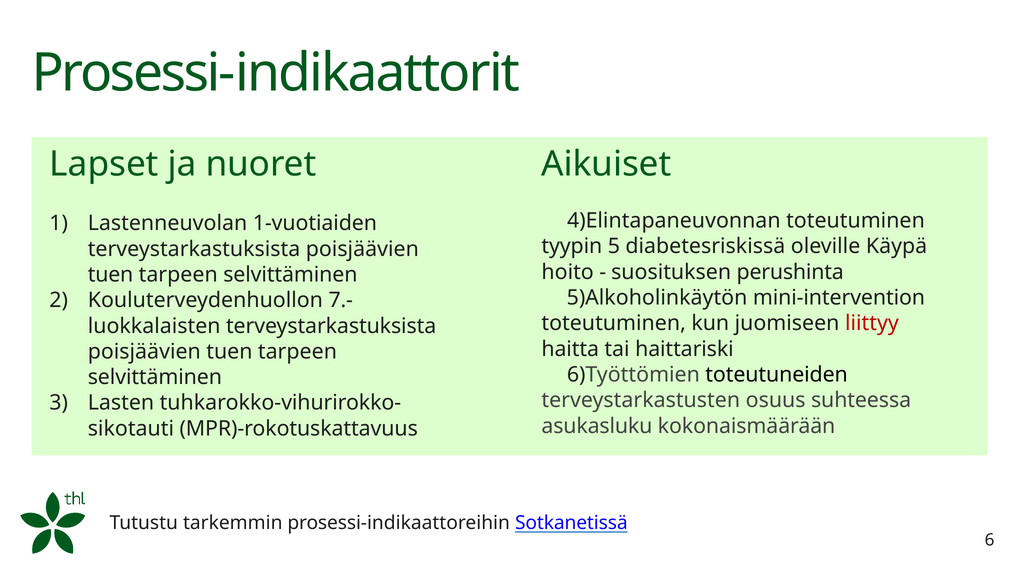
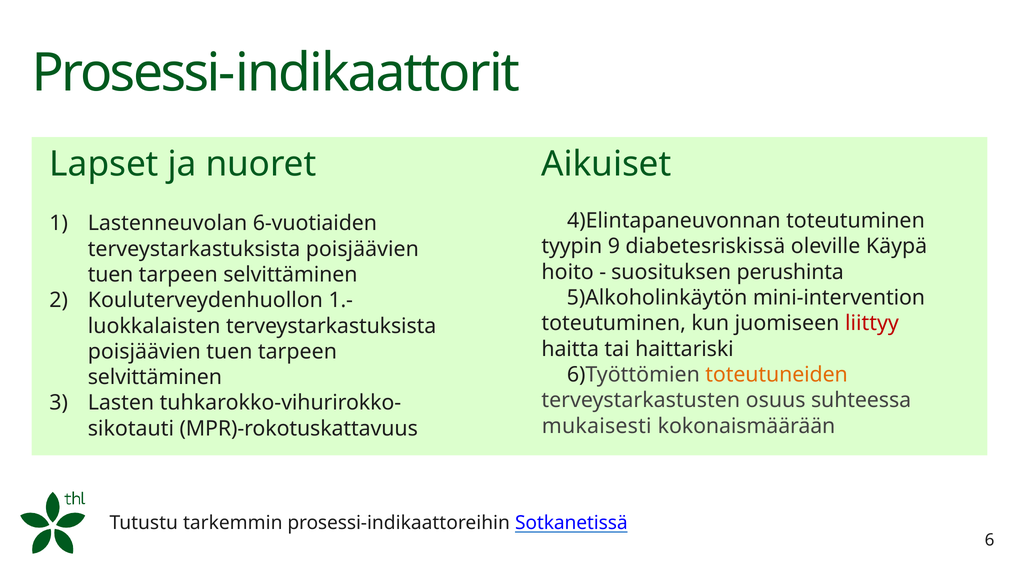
1-vuotiaiden: 1-vuotiaiden -> 6-vuotiaiden (315, 223)
5: 5 -> 9 (614, 246)
7.-: 7.- -> 1.- (341, 300)
toteutuneiden colour: black -> orange (777, 374)
asukasluku: asukasluku -> mukaisesti (597, 426)
